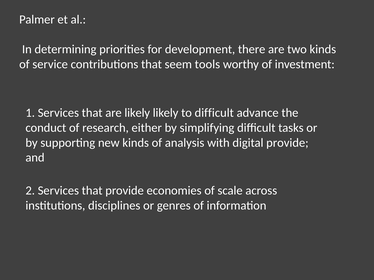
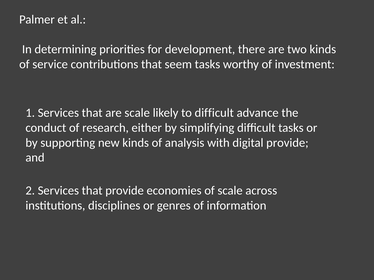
seem tools: tools -> tasks (207, 64)
are likely: likely -> scale (137, 113)
